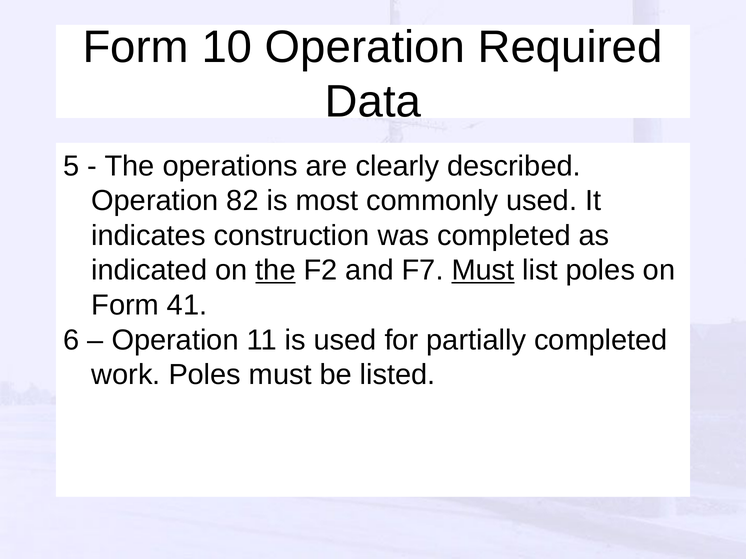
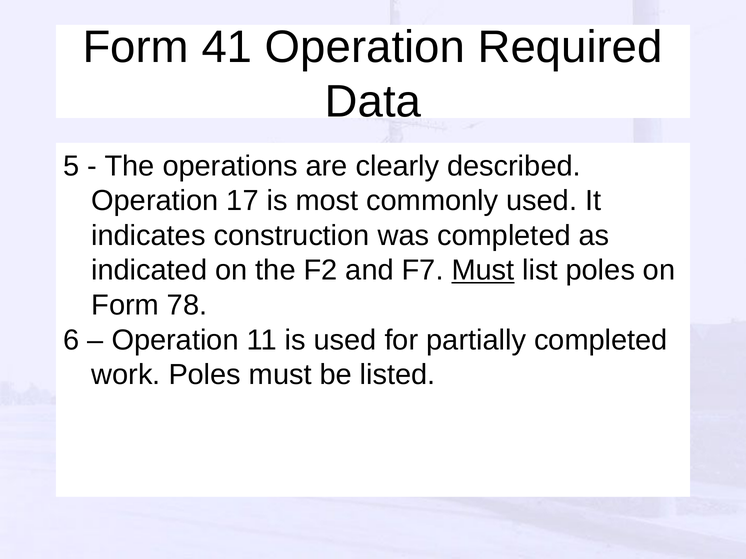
10: 10 -> 41 (227, 47)
82: 82 -> 17 (243, 201)
the underline: present -> none (276, 271)
41: 41 -> 78 (187, 305)
